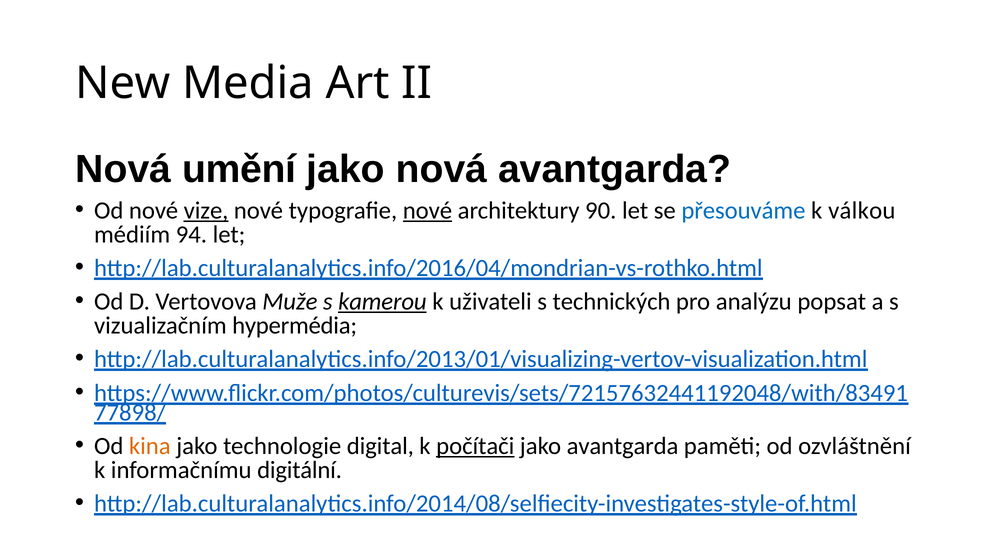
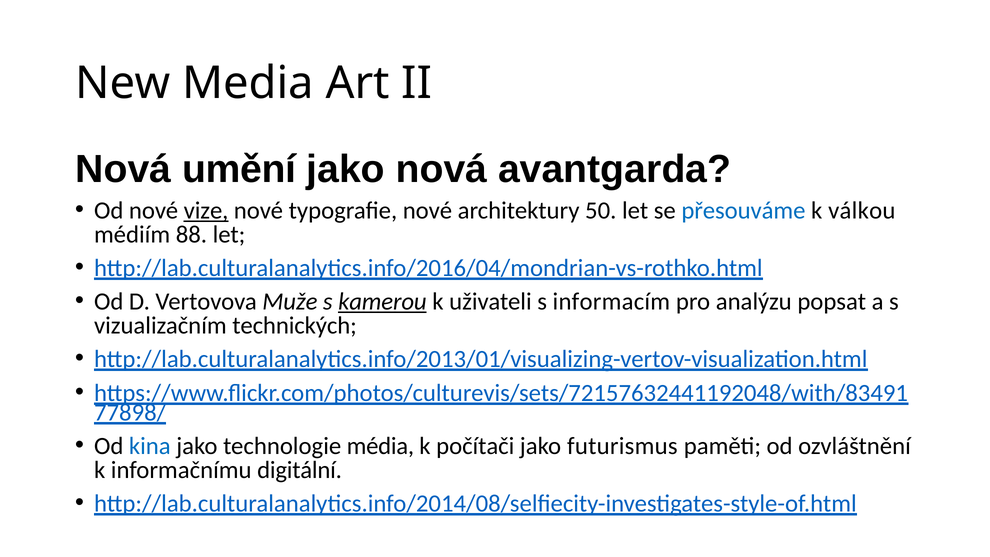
nové underline: present -> none (427, 210)
90: 90 -> 50 (601, 210)
94: 94 -> 88 (191, 234)
technických: technických -> informacím (611, 301)
hypermédia: hypermédia -> technických (295, 326)
kina colour: orange -> blue (150, 446)
digital: digital -> média (380, 446)
počítači underline: present -> none (475, 446)
jako avantgarda: avantgarda -> futurismus (622, 446)
